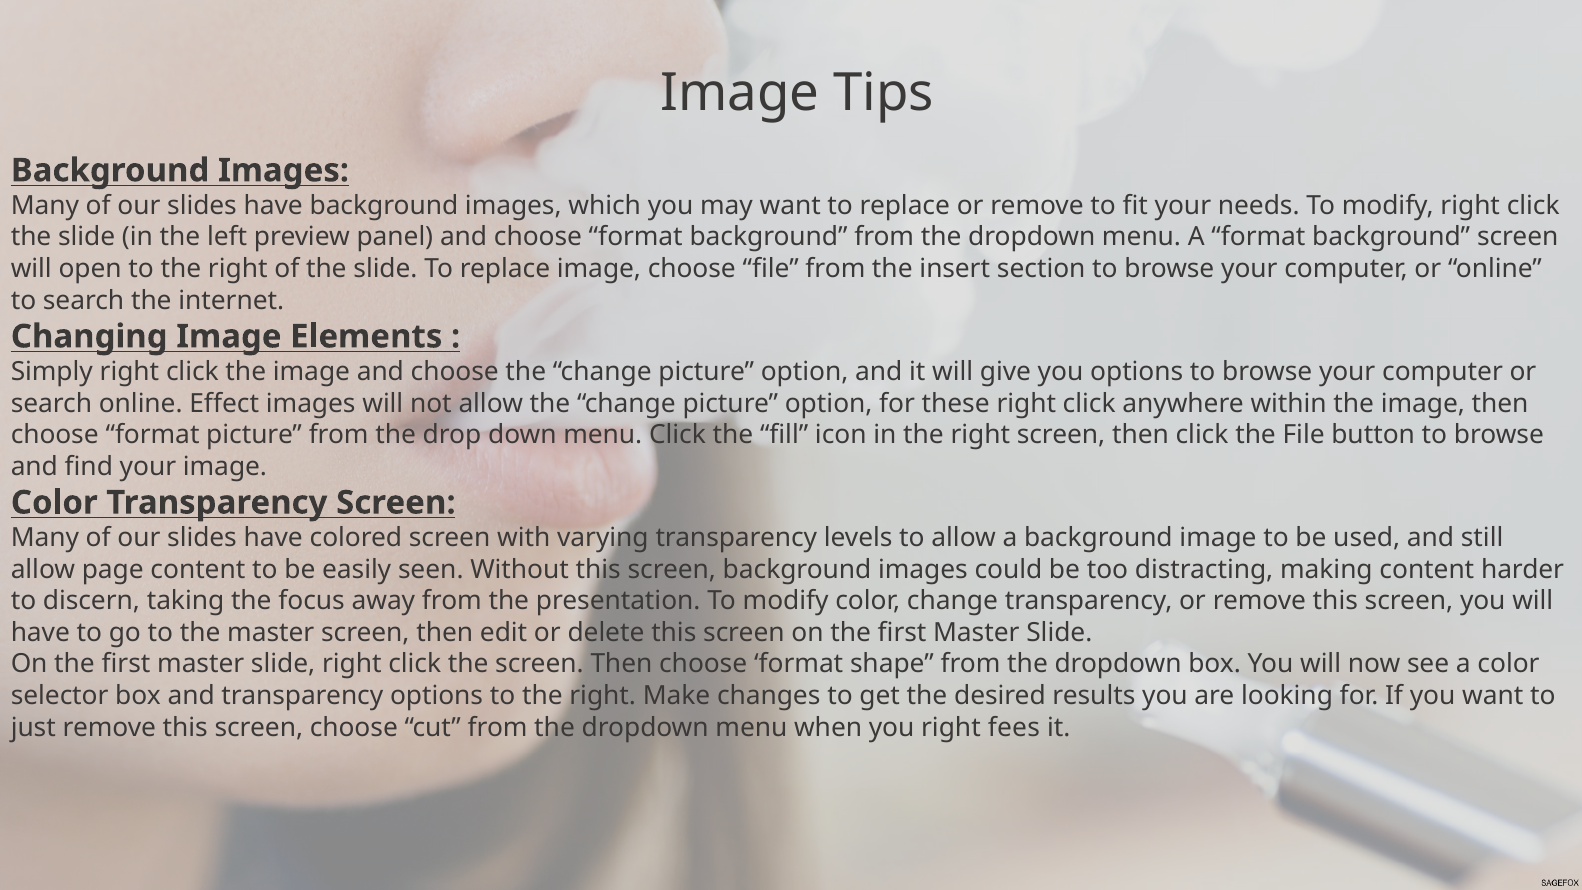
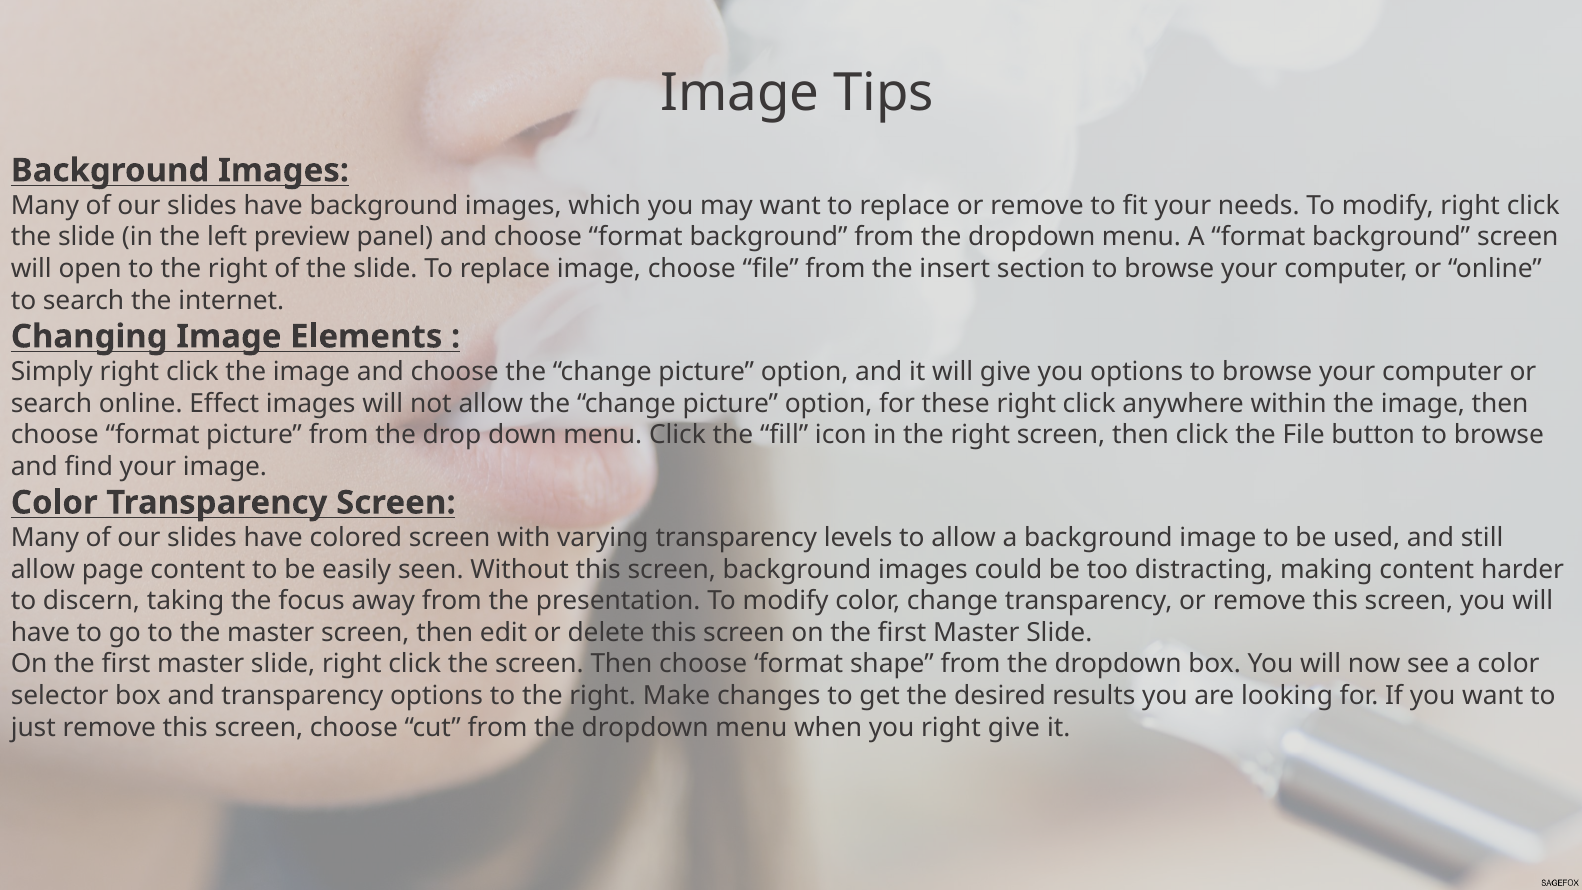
right fees: fees -> give (1014, 727)
